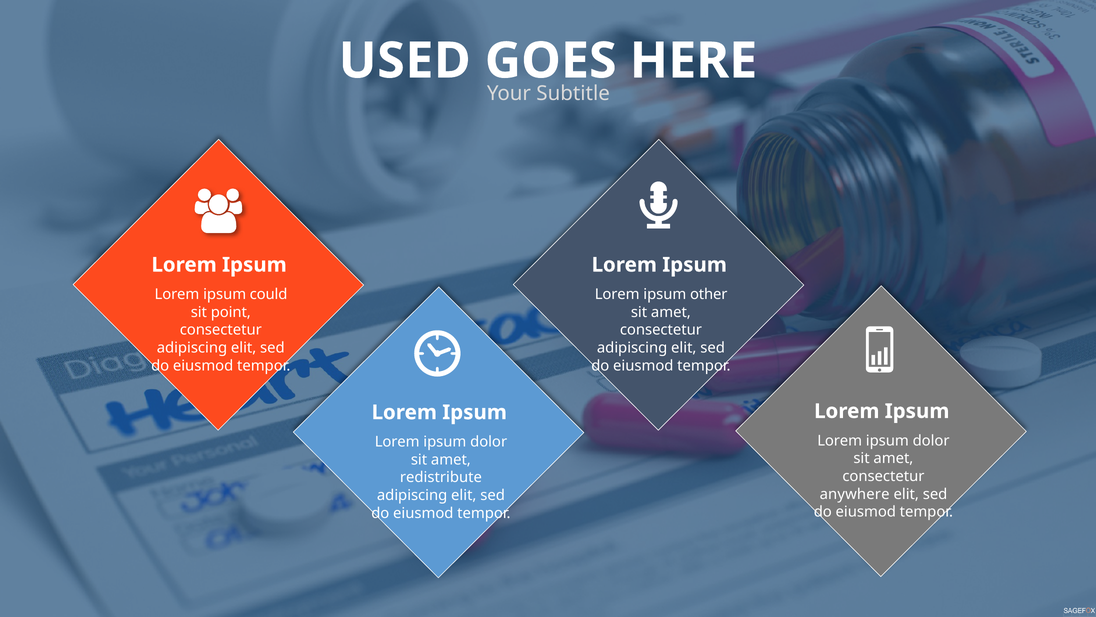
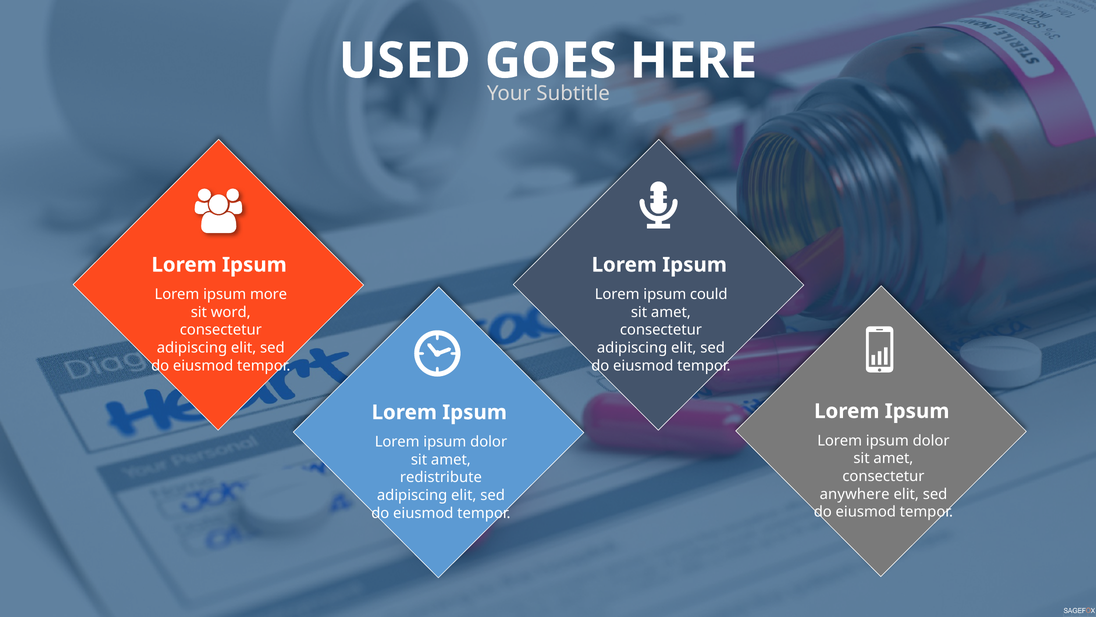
could: could -> more (269, 294)
other: other -> could (709, 294)
point: point -> word (231, 312)
